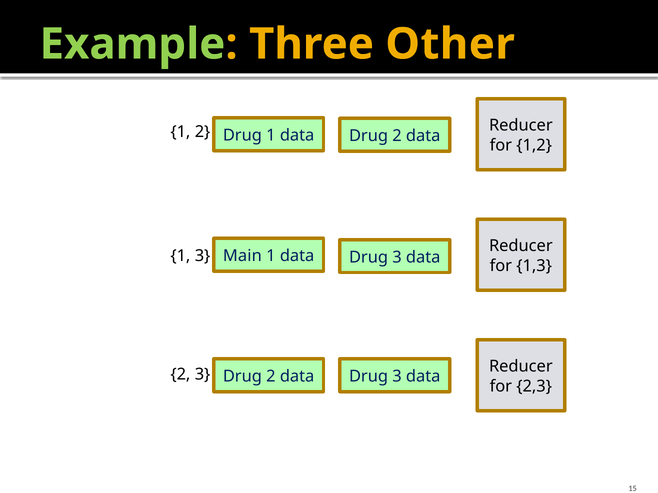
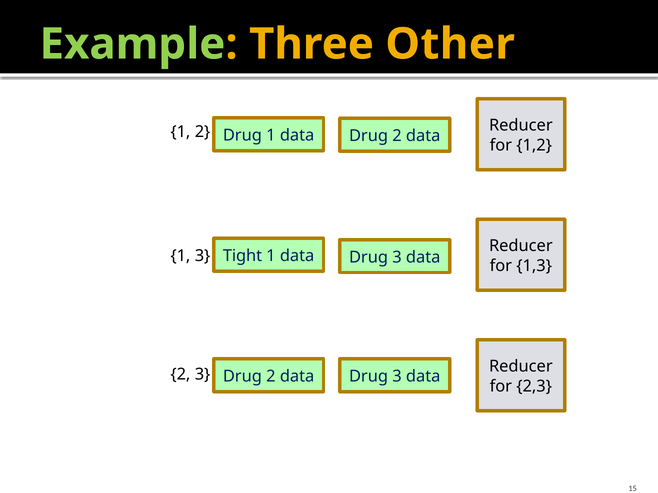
Main: Main -> Tight (242, 256)
